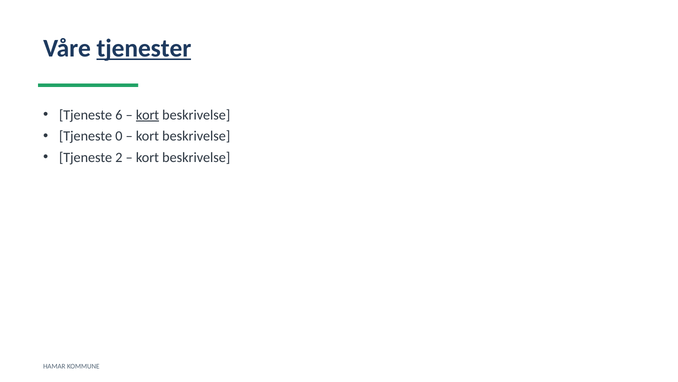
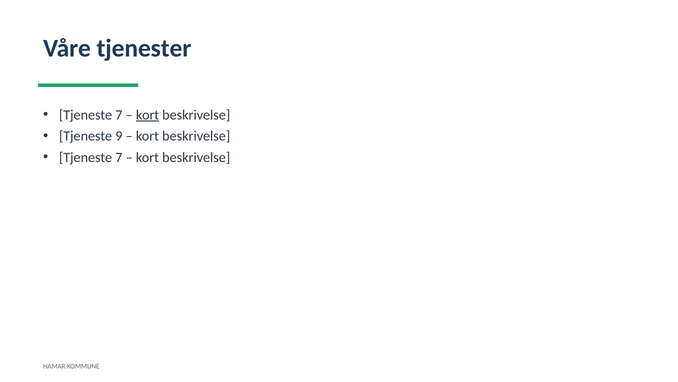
tjenester underline: present -> none (144, 48)
6: 6 -> 7 (119, 115)
0: 0 -> 9 (119, 136)
2: 2 -> 7 (119, 157)
